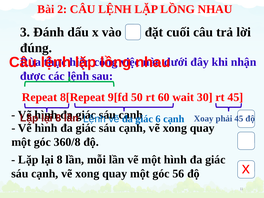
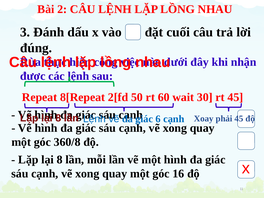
9[fd: 9[fd -> 2[fd (118, 97)
56: 56 -> 16 (178, 174)
